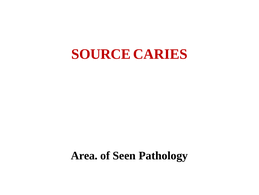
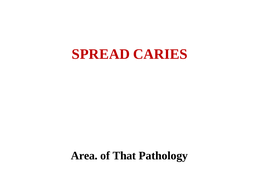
SOURCE: SOURCE -> SPREAD (101, 54)
Seen: Seen -> That (124, 155)
